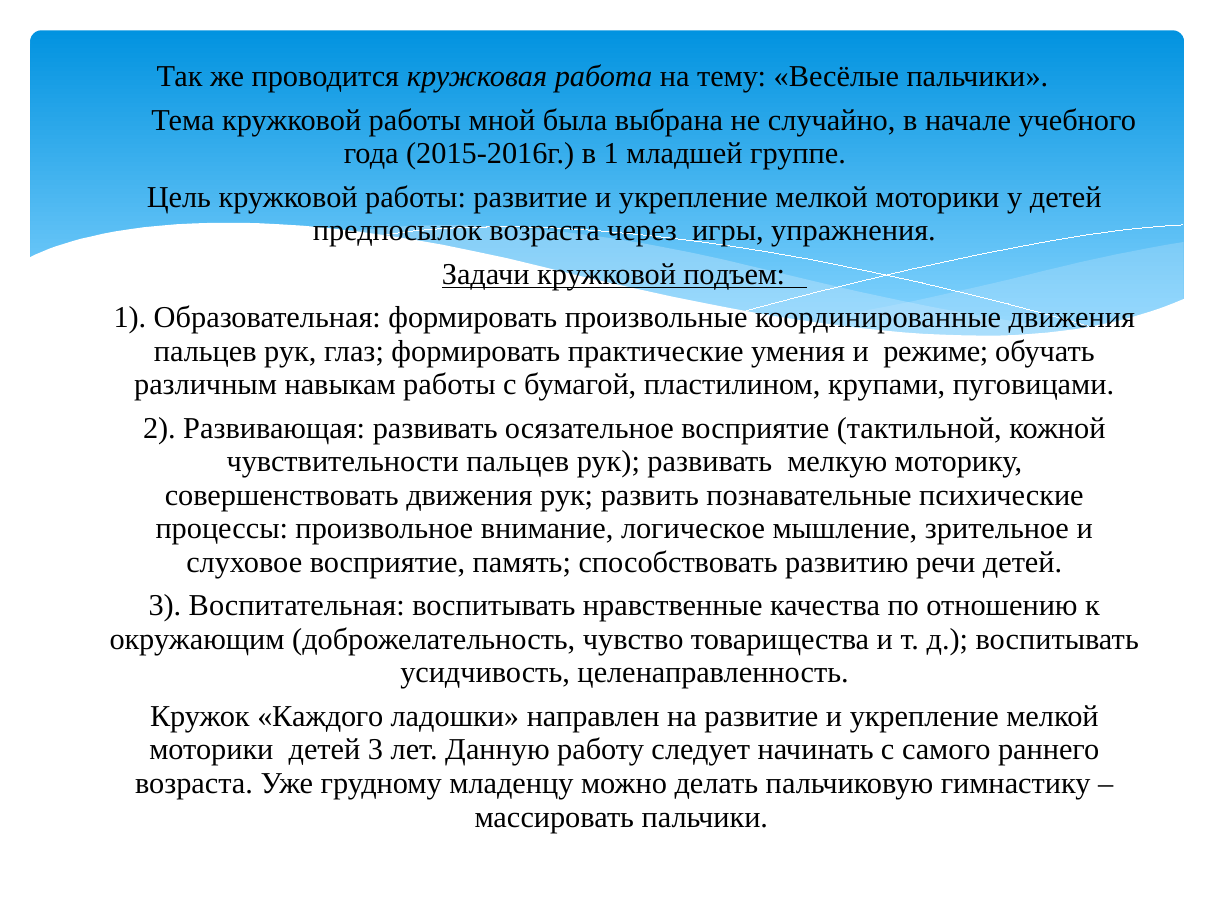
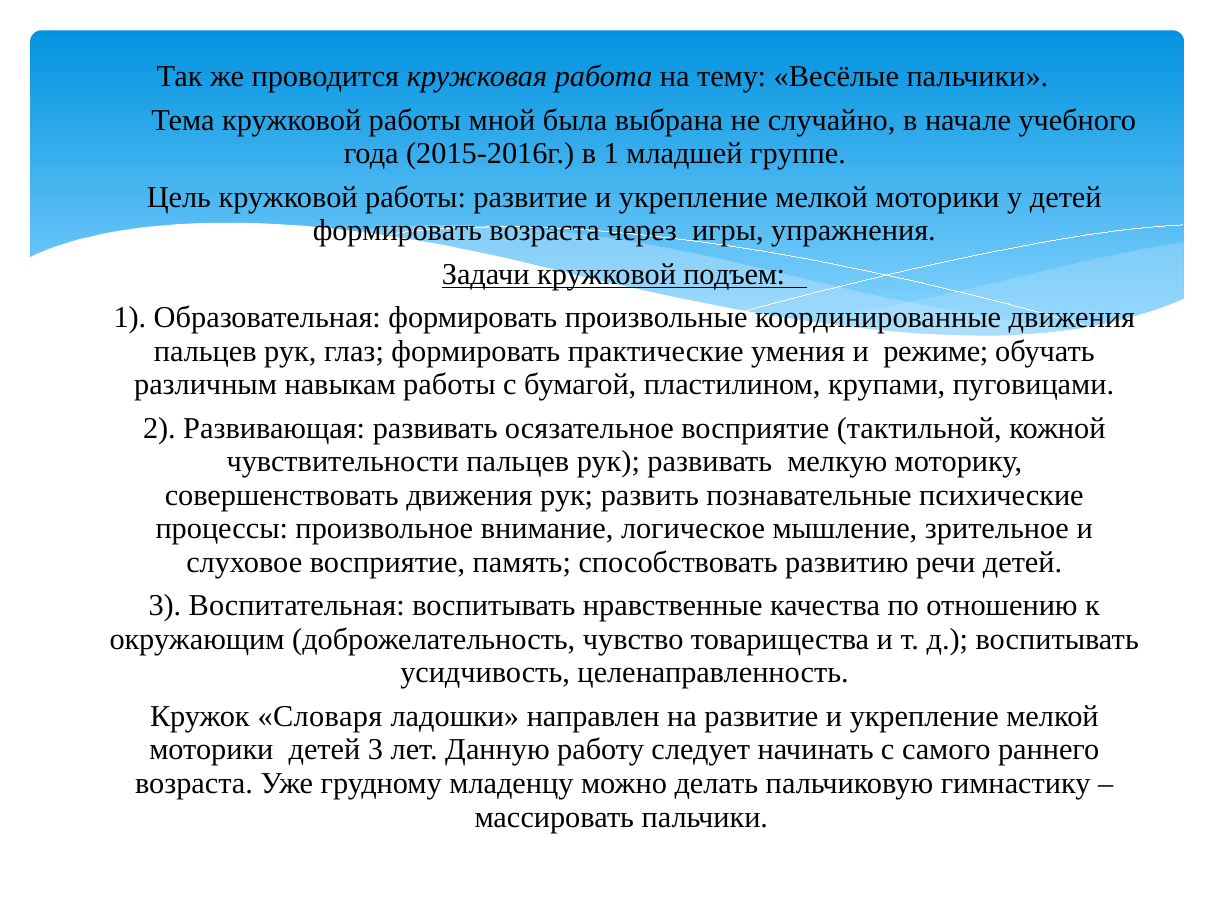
предпосылок: предпосылок -> формировать (397, 231)
Каждого: Каждого -> Словаря (320, 716)
